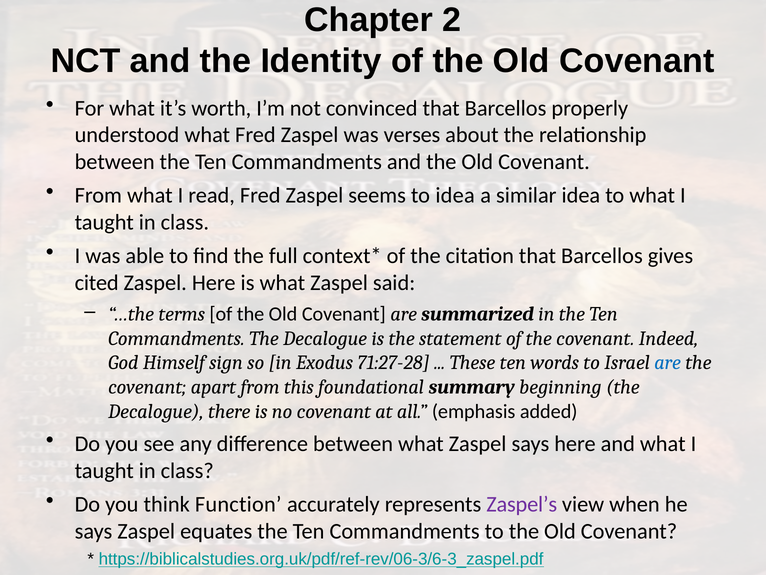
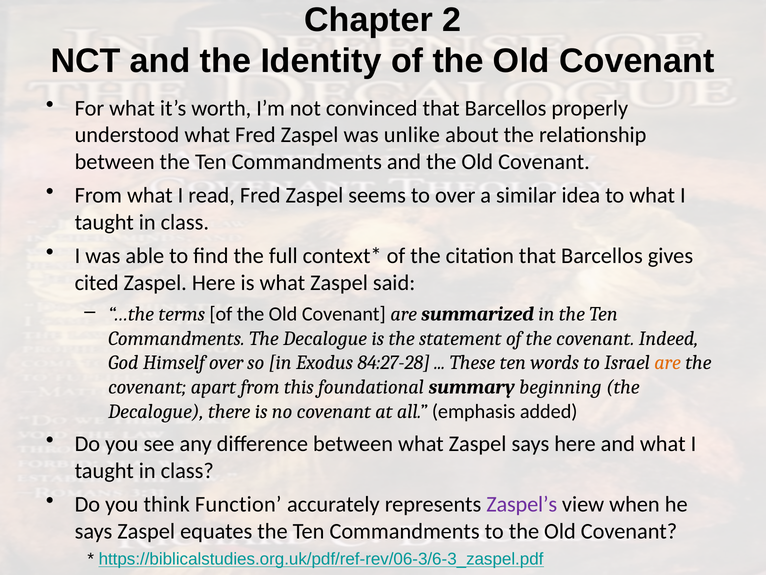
verses: verses -> unlike (412, 135)
to idea: idea -> over (455, 195)
Himself sign: sign -> over (226, 362)
71:27-28: 71:27-28 -> 84:27-28 (394, 362)
are colour: blue -> orange (668, 362)
